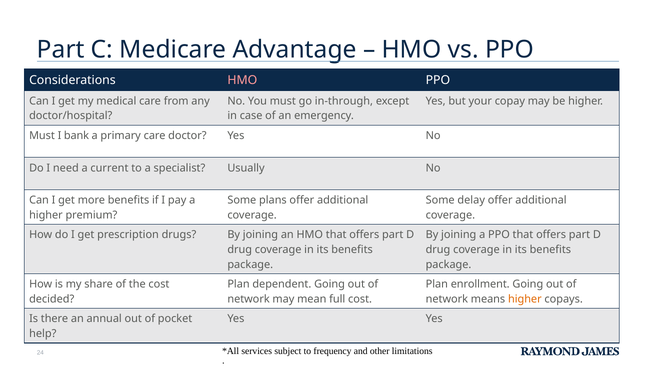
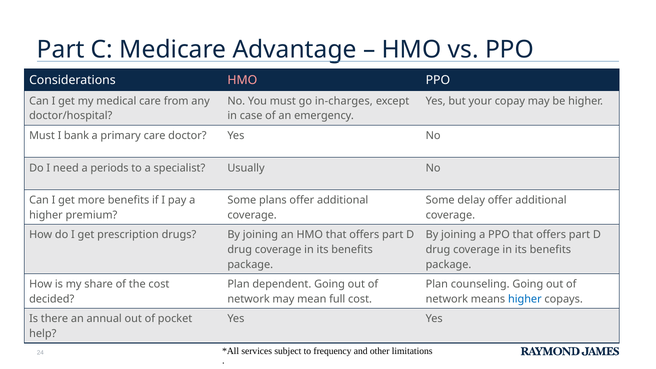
in-through: in-through -> in-charges (344, 101)
current: current -> periods (110, 168)
enrollment: enrollment -> counseling (480, 284)
higher colour: orange -> blue (525, 299)
